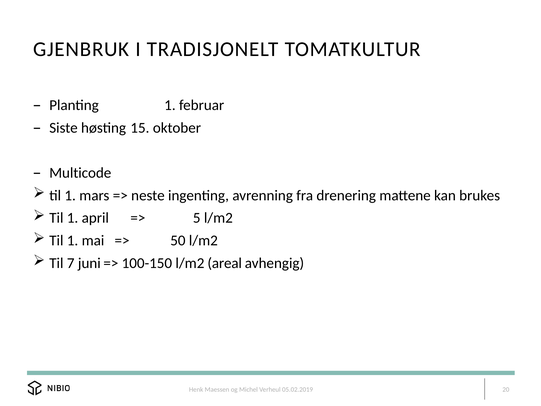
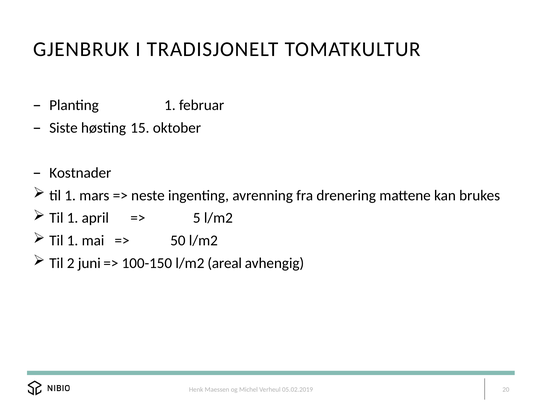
Multicode: Multicode -> Kostnader (80, 173)
7: 7 -> 2 (71, 263)
